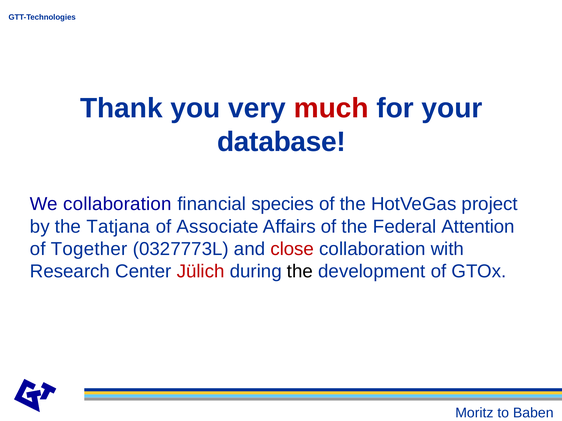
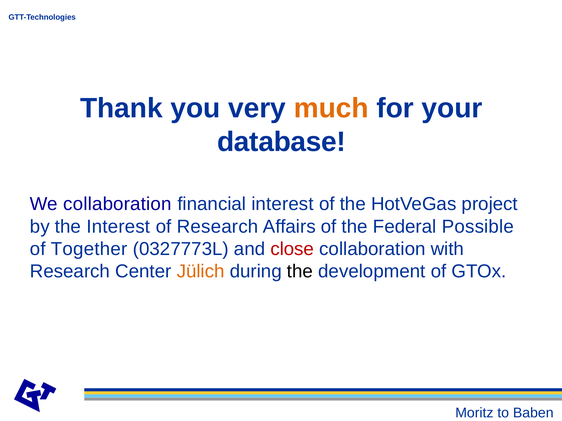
much colour: red -> orange (331, 108)
financial species: species -> interest (283, 204)
the Tatjana: Tatjana -> Interest (118, 227)
of Associate: Associate -> Research (218, 227)
Attention: Attention -> Possible (478, 227)
Jülich colour: red -> orange (201, 272)
